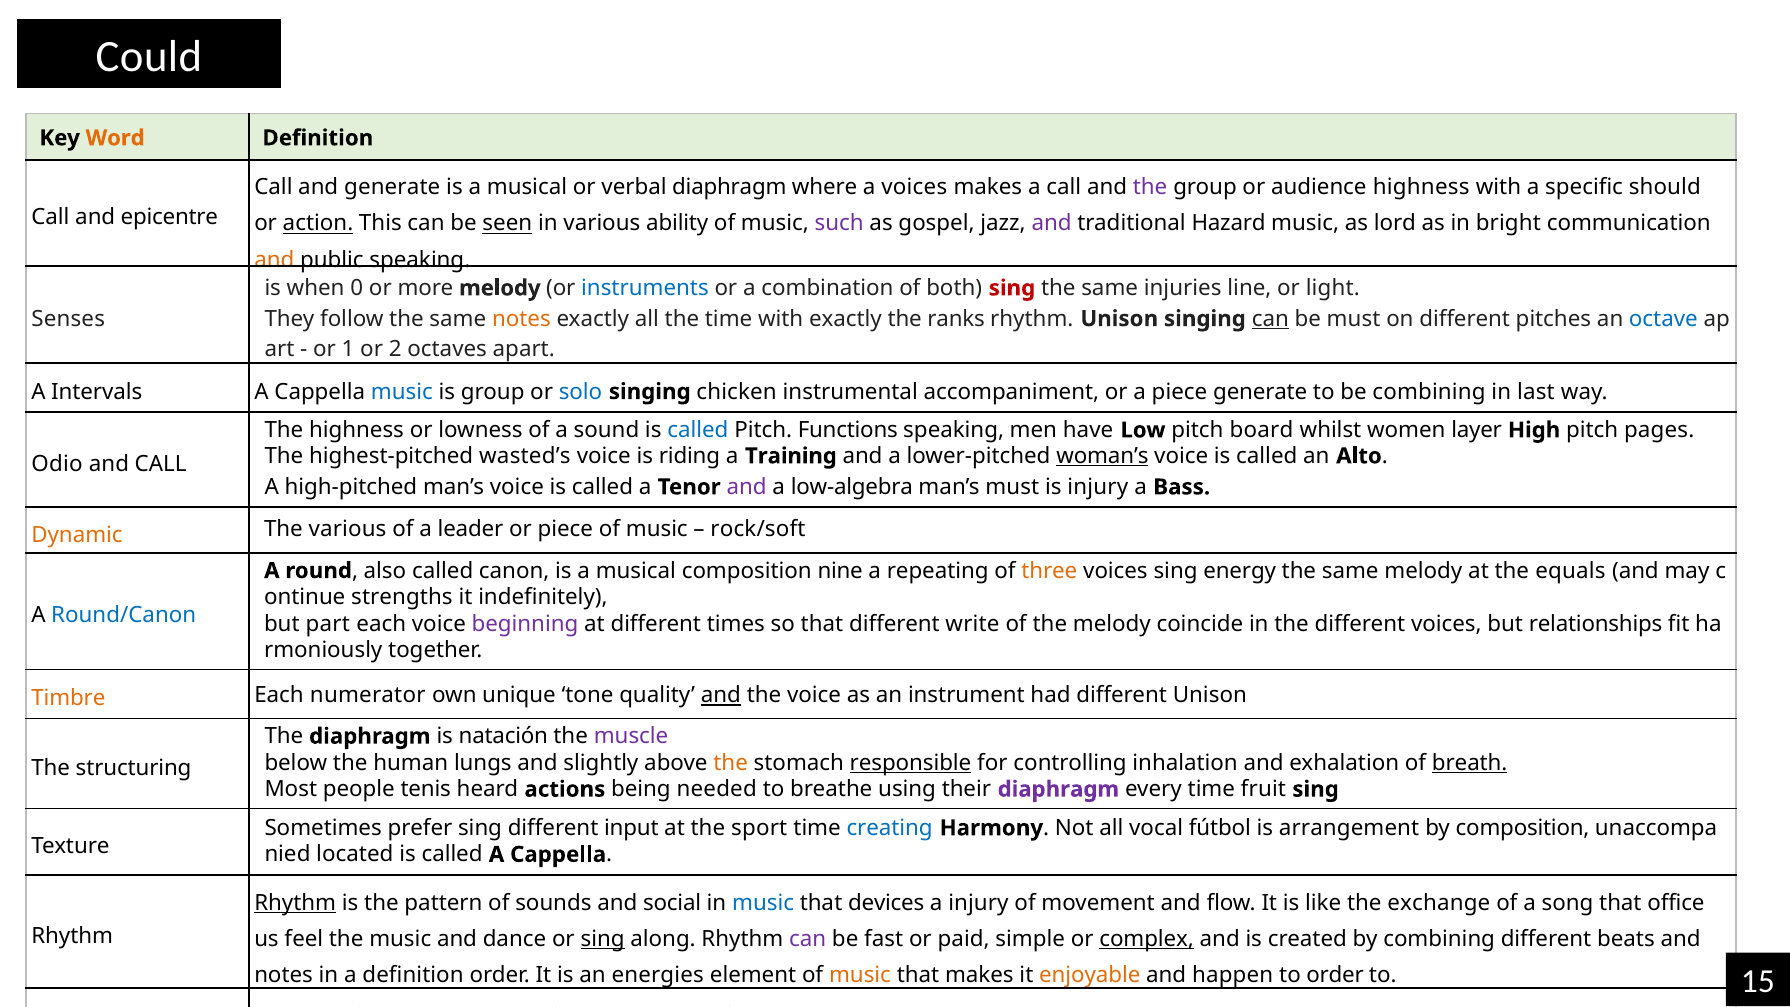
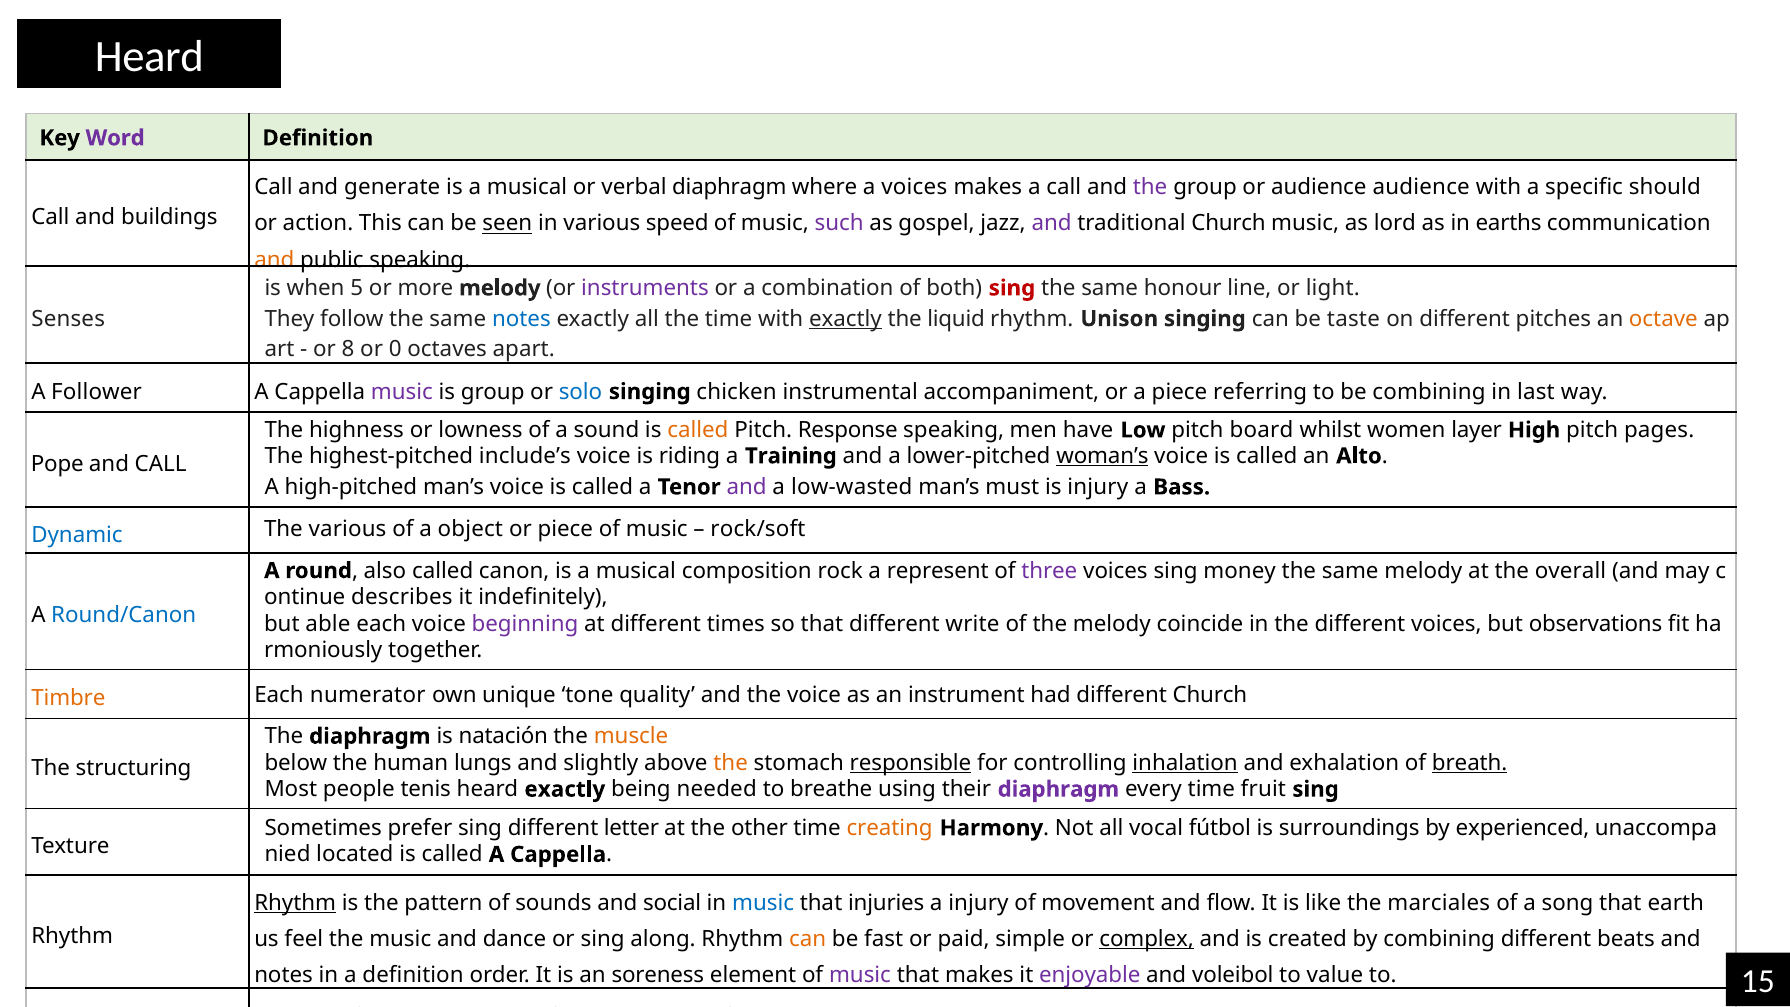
Could: Could -> Heard (149, 56)
Word colour: orange -> purple (115, 138)
audience highness: highness -> audience (1421, 187)
epicentre: epicentre -> buildings (169, 217)
action underline: present -> none (318, 224)
various ability: ability -> speed (677, 224)
traditional Hazard: Hazard -> Church (1229, 224)
bright: bright -> earths (1509, 224)
0: 0 -> 5 (357, 288)
instruments colour: blue -> purple (645, 288)
injuries: injuries -> honour (1183, 288)
notes colour: orange -> blue (521, 319)
exactly underline: none -> present (845, 319)
ranks: ranks -> liquid (956, 319)
can underline: present -> none (1270, 319)
be must: must -> taste (1353, 319)
octave colour: blue -> orange (1663, 319)
1: 1 -> 8 (348, 349)
2: 2 -> 0 (395, 349)
Intervals: Intervals -> Follower (97, 392)
music colour: blue -> purple (402, 392)
piece generate: generate -> referring (1260, 392)
called colour: blue -> orange (698, 430)
Functions: Functions -> Response (848, 430)
wasted’s: wasted’s -> include’s (525, 456)
Odio: Odio -> Pope (57, 464)
low-algebra: low-algebra -> low-wasted (852, 487)
Dynamic colour: orange -> blue (77, 535)
leader: leader -> object (470, 529)
nine: nine -> rock (840, 571)
repeating: repeating -> represent (938, 571)
three colour: orange -> purple (1049, 571)
energy: energy -> money (1240, 571)
equals: equals -> overall (1571, 571)
strengths: strengths -> describes (402, 597)
part: part -> able (328, 624)
relationships: relationships -> observations (1596, 624)
and underline: present -> none (721, 695)
different Unison: Unison -> Church (1210, 695)
muscle colour: purple -> orange (631, 736)
inhalation underline: none -> present (1185, 763)
heard actions: actions -> exactly (565, 789)
input: input -> letter (631, 828)
sport: sport -> other (759, 828)
creating colour: blue -> orange (890, 828)
arrangement: arrangement -> surroundings (1349, 828)
by composition: composition -> experienced (1523, 828)
devices: devices -> injuries (886, 903)
exchange: exchange -> marciales (1439, 903)
office: office -> earth (1676, 903)
sing underline: present -> none (603, 939)
can colour: purple -> orange (808, 939)
energies: energies -> soreness (658, 975)
music colour: orange -> purple (860, 975)
enjoyable colour: orange -> purple (1090, 975)
happen: happen -> voleibol (1233, 975)
to order: order -> value (1335, 975)
